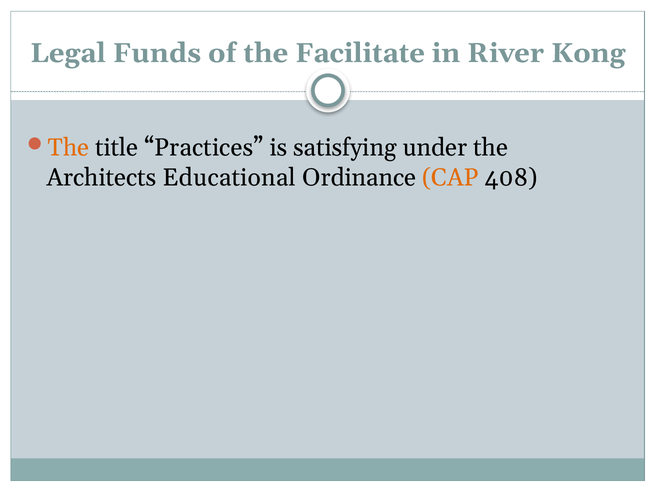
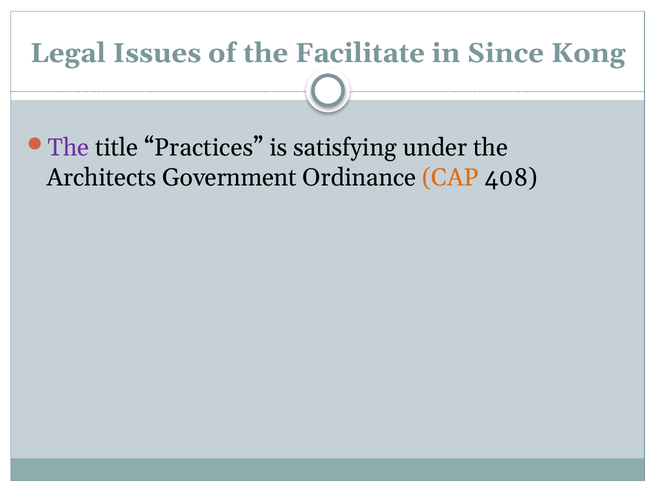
Funds: Funds -> Issues (157, 53)
River: River -> Since (506, 53)
The colour: orange -> purple (69, 148)
Educational: Educational -> Government (229, 177)
